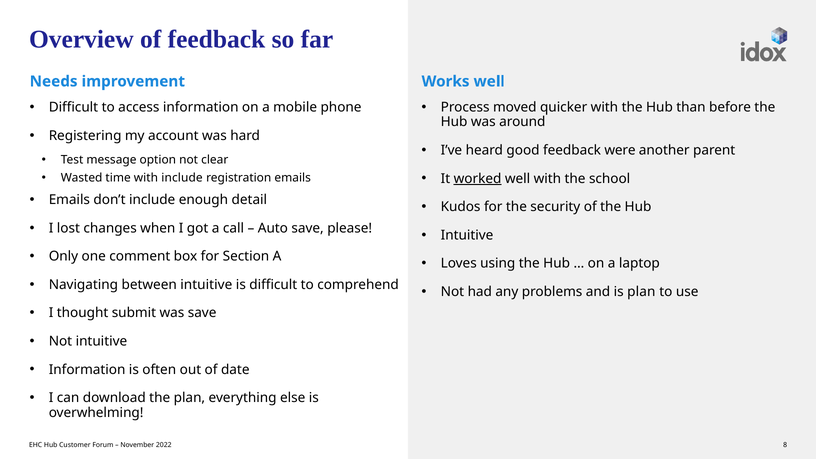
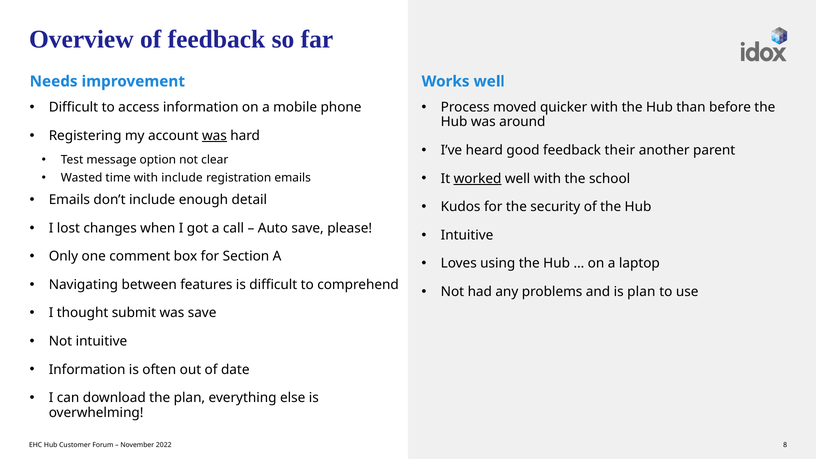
was underline: none -> present (214, 136)
were: were -> their (620, 150)
between intuitive: intuitive -> features (206, 285)
